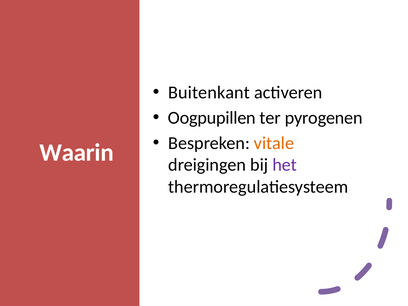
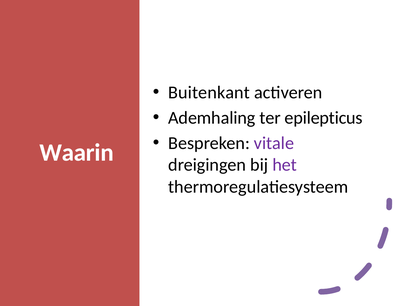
Oogpupillen: Oogpupillen -> Ademhaling (212, 118)
pyrogenen: pyrogenen -> epilepticus (324, 118)
vitale colour: orange -> purple (274, 143)
